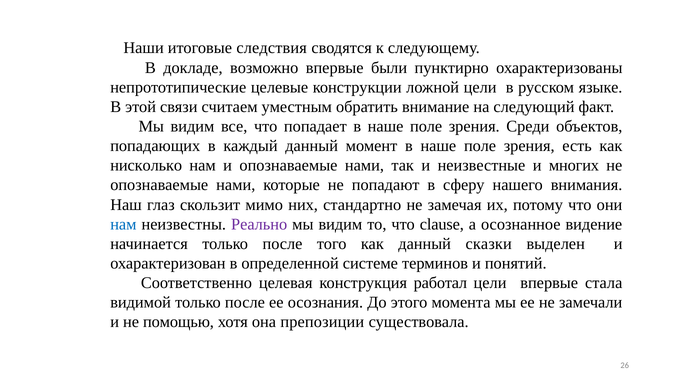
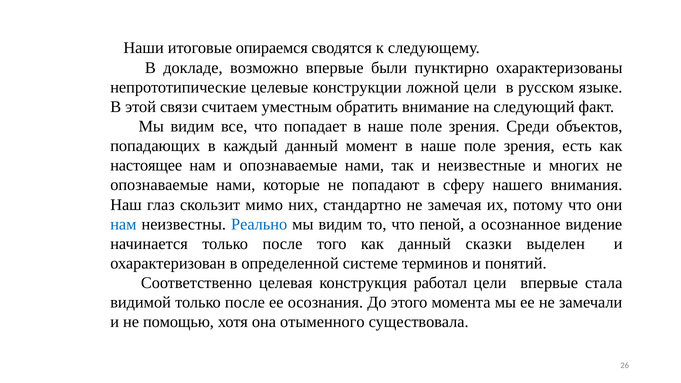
следствия: следствия -> опираемся (272, 48)
нисколько: нисколько -> настоящее (146, 166)
Реально colour: purple -> blue (259, 224)
clause: clause -> пеной (442, 224)
препозиции: препозиции -> отыменного (322, 322)
